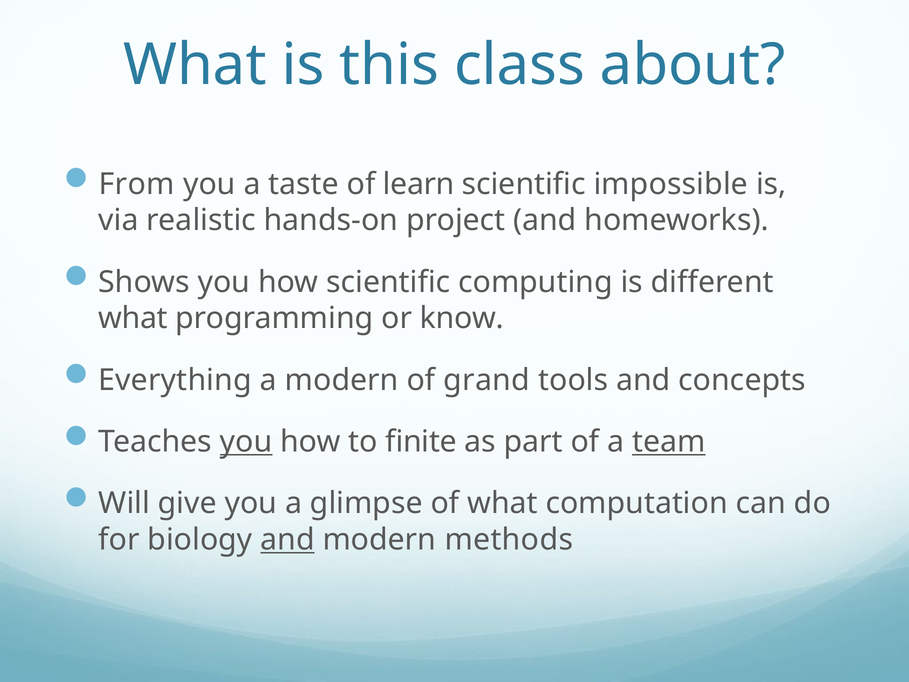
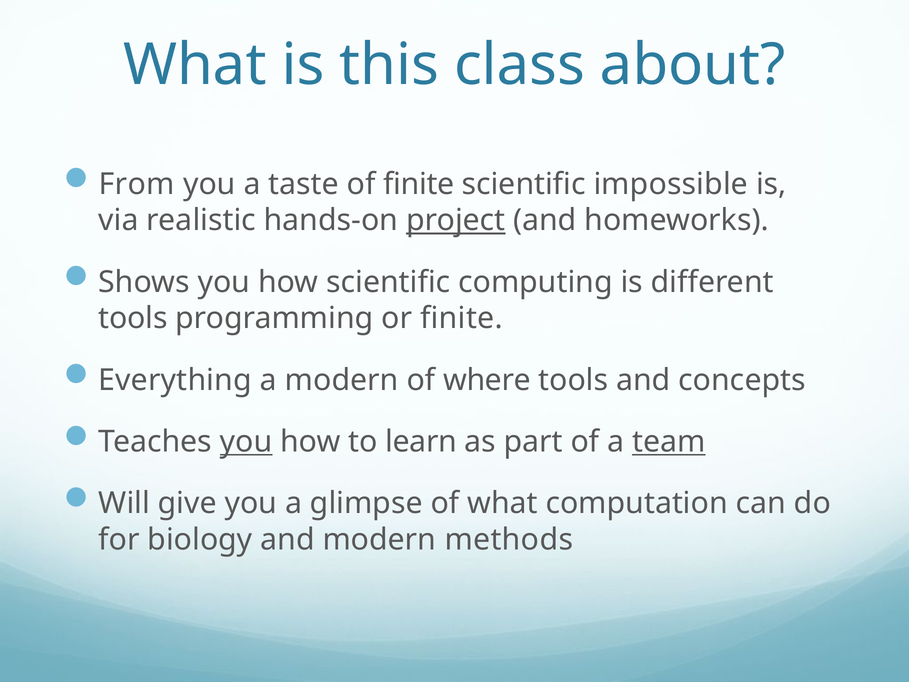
of learn: learn -> finite (419, 184)
project underline: none -> present (456, 220)
what: what -> tools (133, 318)
or know: know -> finite (461, 318)
grand: grand -> where (487, 380)
finite: finite -> learn (421, 442)
and underline: present -> none (288, 540)
